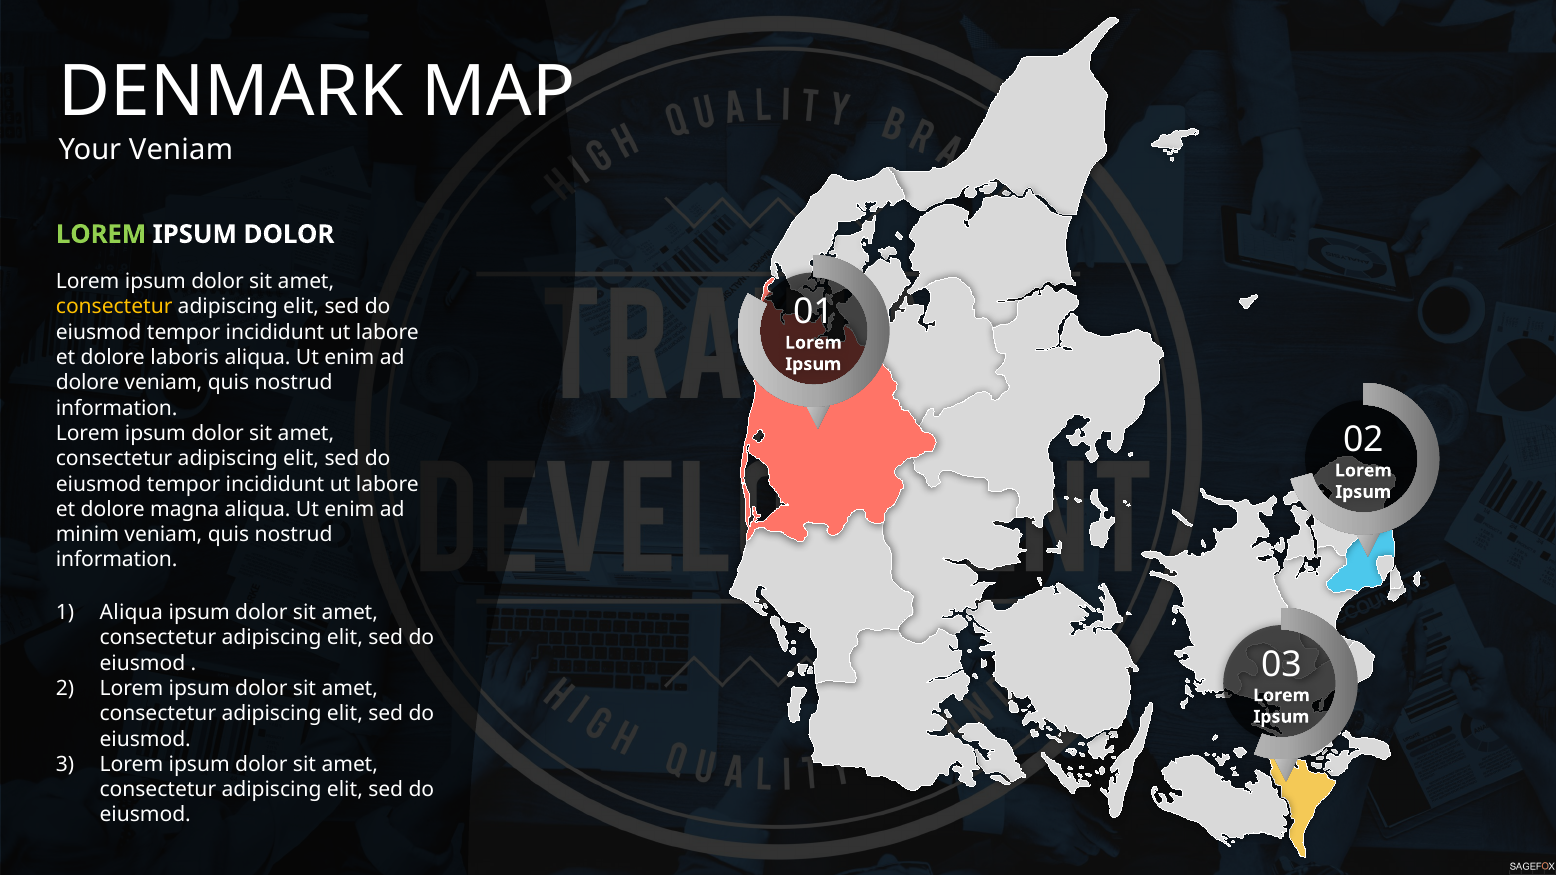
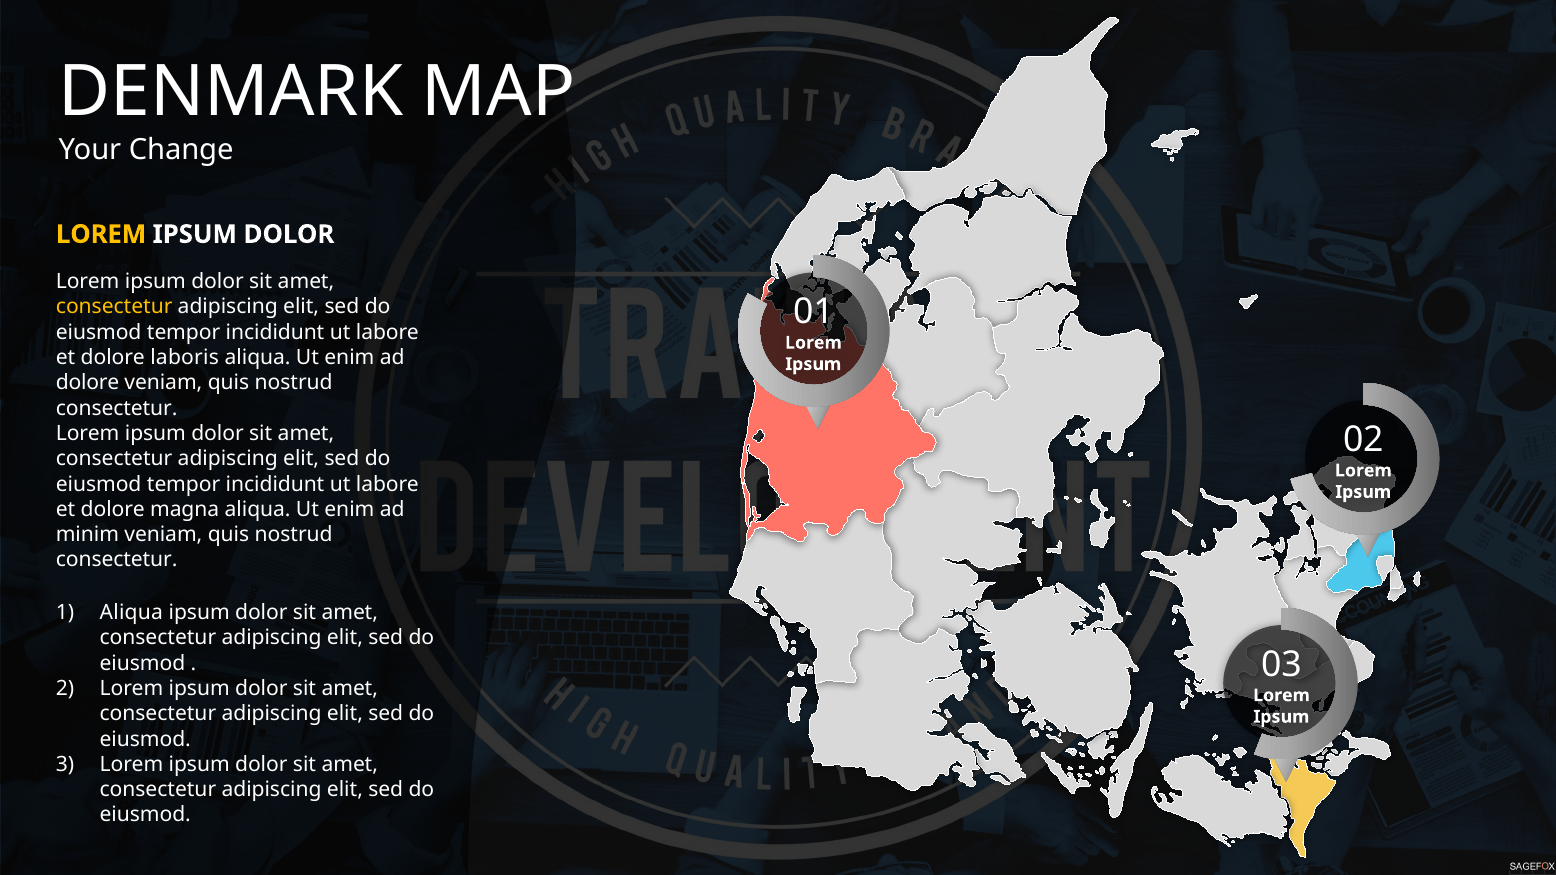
Your Veniam: Veniam -> Change (181, 150)
LOREM colour: light green -> yellow (101, 234)
information: information -> consectetur (117, 408)
information: information -> consectetur (117, 560)
